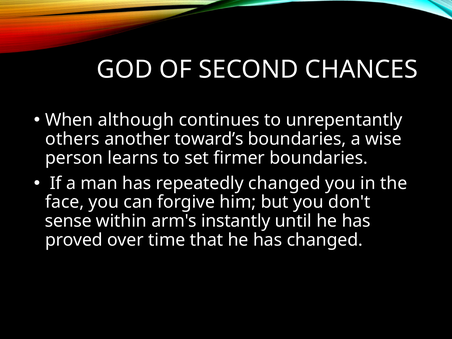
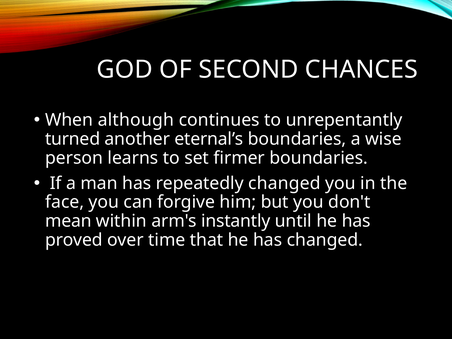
others: others -> turned (73, 139)
toward’s: toward’s -> eternal’s (209, 139)
sense: sense -> mean (68, 221)
